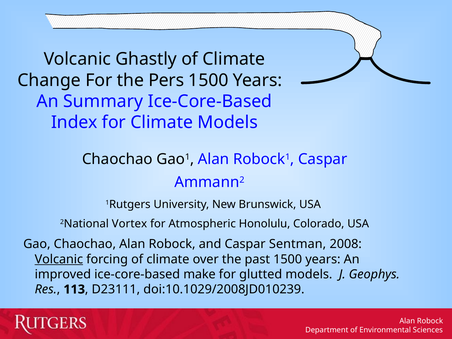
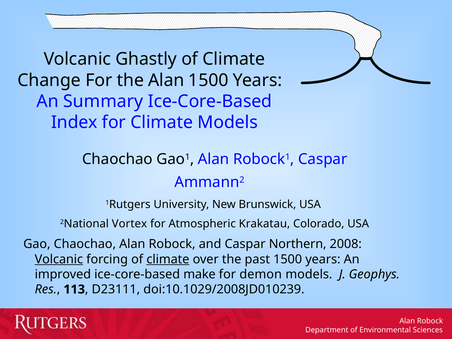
the Pers: Pers -> Alan (166, 80)
Honolulu: Honolulu -> Krakatau (264, 224)
Sentman: Sentman -> Northern (298, 244)
climate underline: none -> present (168, 259)
glutted: glutted -> demon (261, 274)
